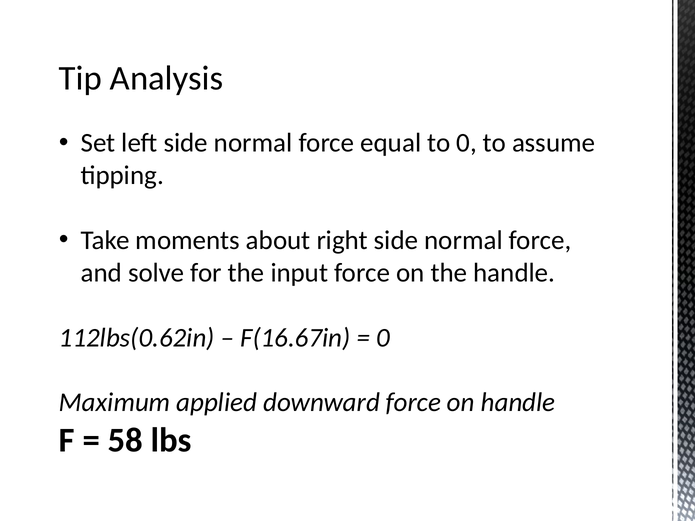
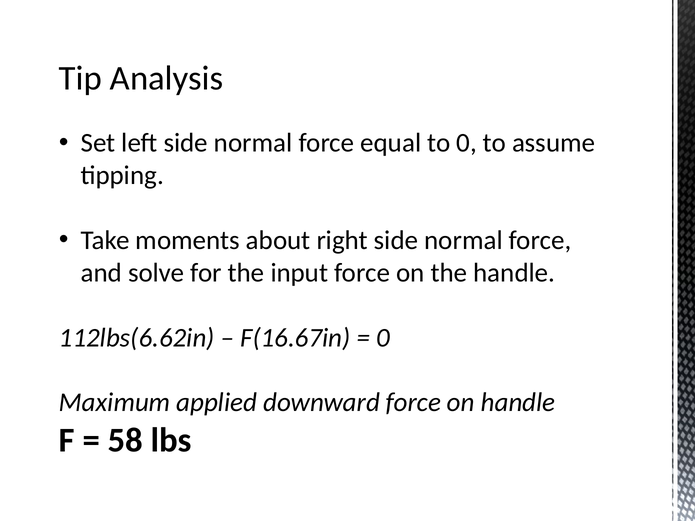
112lbs(0.62in: 112lbs(0.62in -> 112lbs(6.62in (137, 338)
